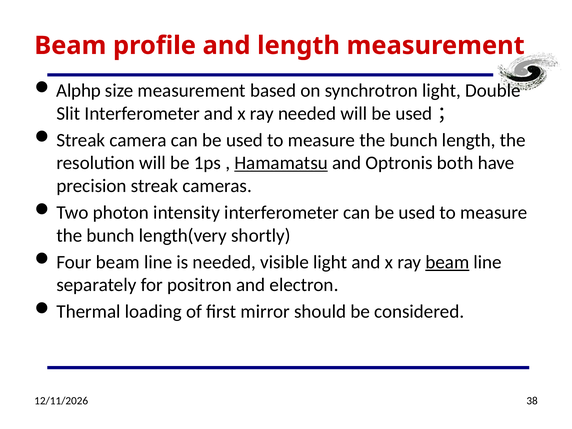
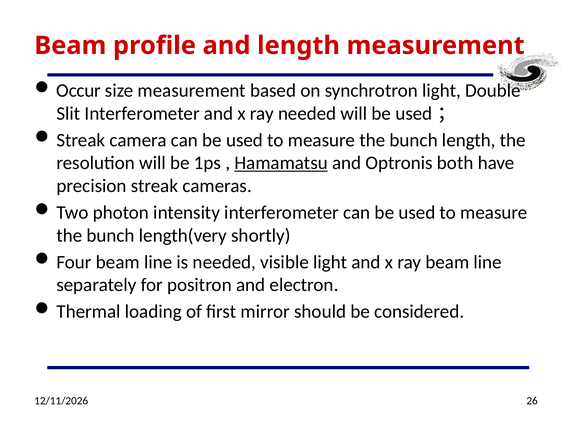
Alphp: Alphp -> Occur (79, 90)
beam underline: present -> none (447, 262)
38: 38 -> 26 (532, 401)
